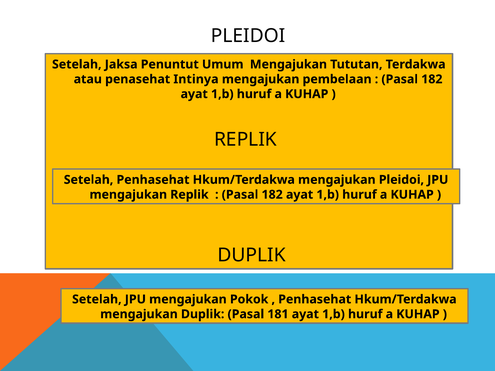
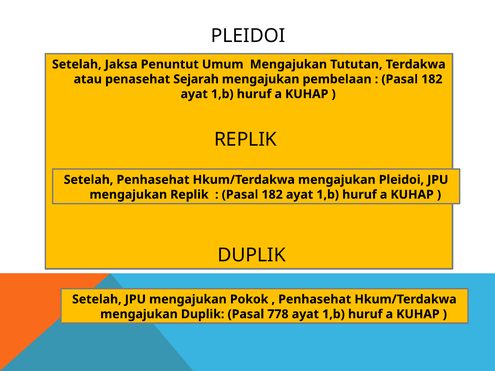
Intinya: Intinya -> Sejarah (196, 79)
181: 181 -> 778 (278, 314)
